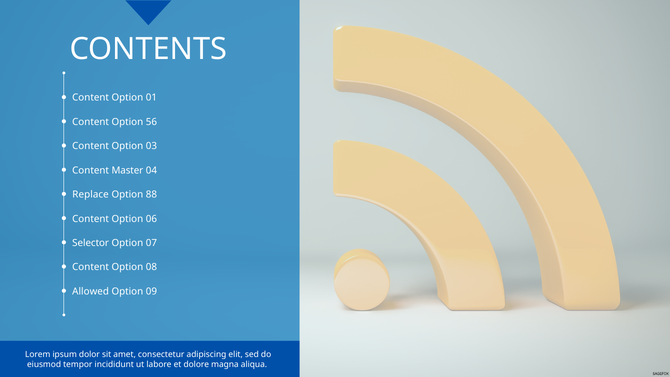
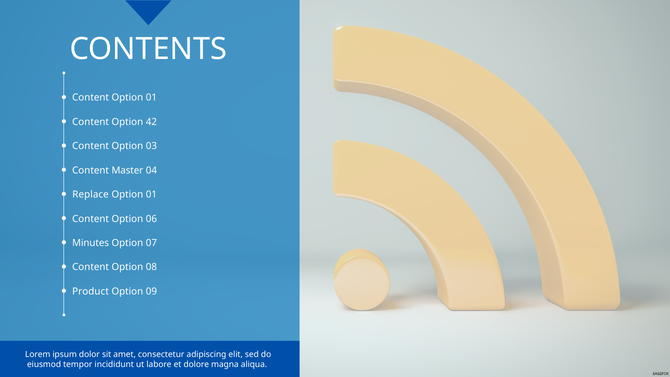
56: 56 -> 42 (151, 122)
88: 88 -> 01 (151, 195)
Selector: Selector -> Minutes (91, 243)
Allowed: Allowed -> Product (91, 291)
